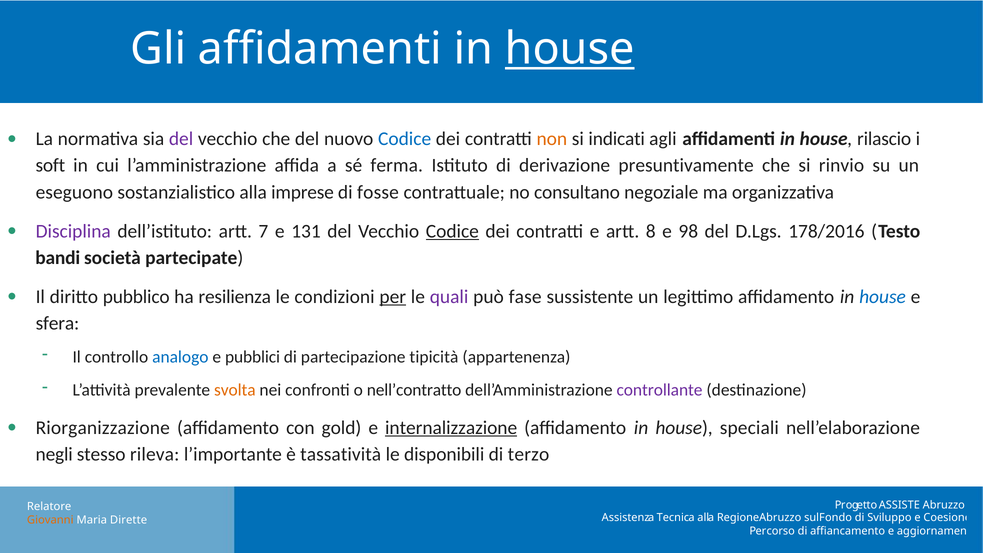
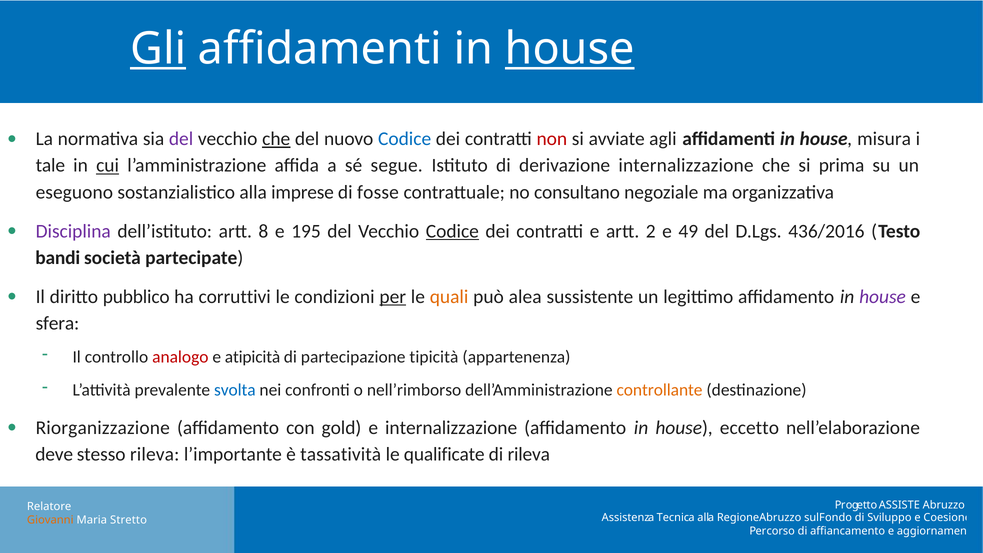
Gli underline: none -> present (158, 49)
che underline: none -> present (276, 139)
non colour: orange -> red (552, 139)
indicati: indicati -> avviate (617, 139)
rilascio: rilascio -> misura (884, 139)
soft: soft -> tale (50, 166)
cui underline: none -> present (108, 166)
ferma: ferma -> segue (397, 166)
derivazione presuntivamente: presuntivamente -> internalizzazione (686, 166)
rinvio: rinvio -> prima (842, 166)
7: 7 -> 8 (263, 231)
131: 131 -> 195 (306, 231)
8: 8 -> 2 (651, 231)
98: 98 -> 49 (688, 231)
178/2016: 178/2016 -> 436/2016 (826, 231)
resilienza: resilienza -> corruttivi (235, 297)
quali colour: purple -> orange (449, 297)
fase: fase -> alea (525, 297)
house colour: blue -> purple (883, 297)
analogo colour: blue -> red (180, 357)
pubblici: pubblici -> atipicità (253, 357)
svolta colour: orange -> blue (235, 390)
nell’contratto: nell’contratto -> nell’rimborso (414, 390)
controllante colour: purple -> orange (660, 390)
internalizzazione underline: present -> none (451, 428)
speciali: speciali -> eccetto (749, 428)
negli: negli -> deve (54, 454)
disponibili: disponibili -> qualificate (444, 454)
di terzo: terzo -> rileva (529, 454)
Dirette: Dirette -> Stretto (129, 520)
